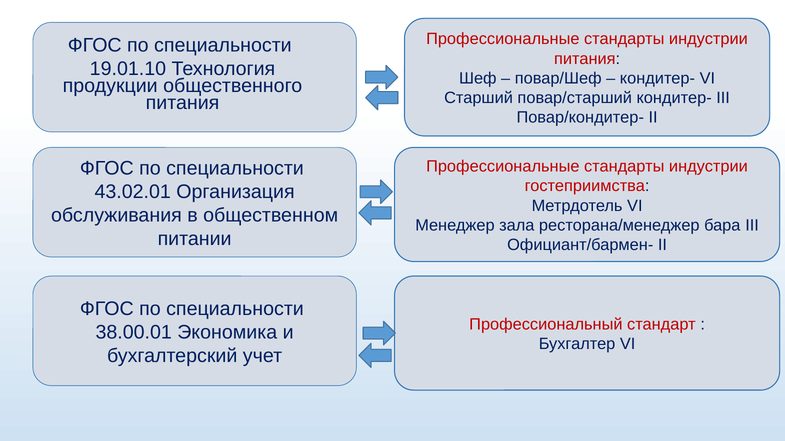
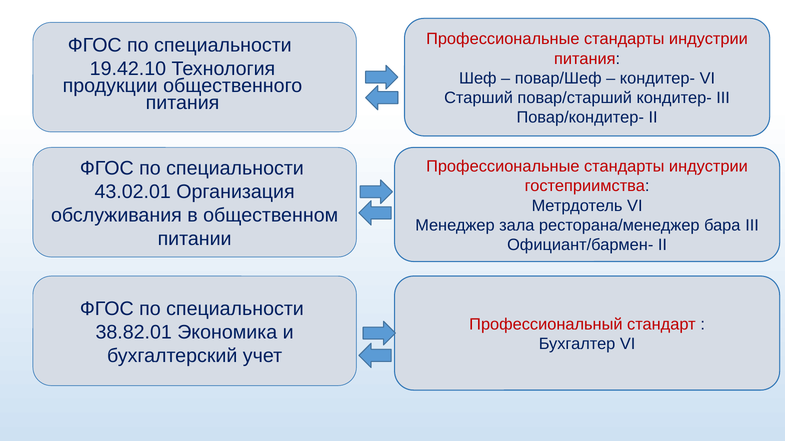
19.01.10: 19.01.10 -> 19.42.10 (128, 69)
38.00.01: 38.00.01 -> 38.82.01 (134, 333)
